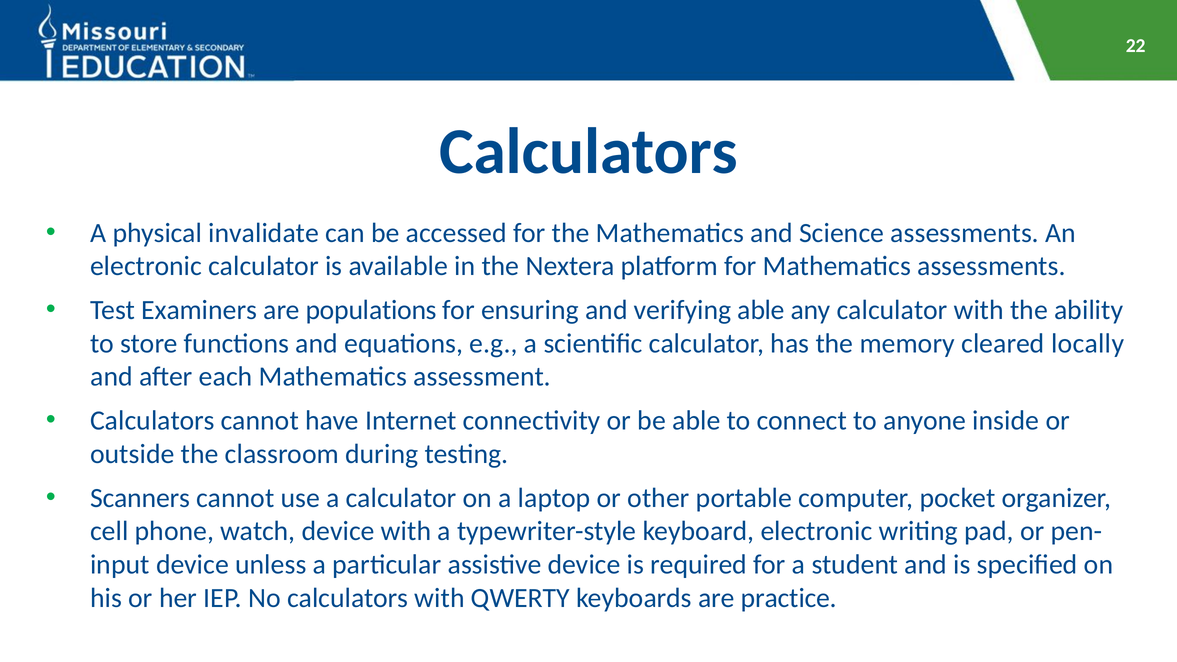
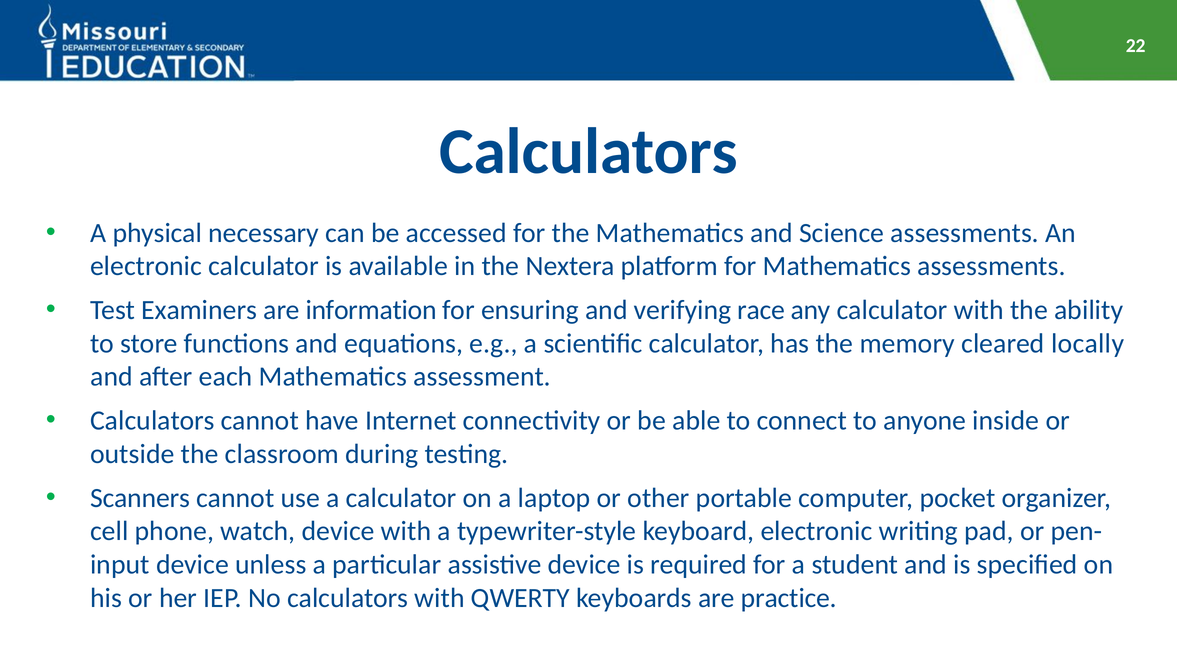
invalidate: invalidate -> necessary (264, 233)
populations: populations -> information (371, 310)
verifying able: able -> race (761, 310)
